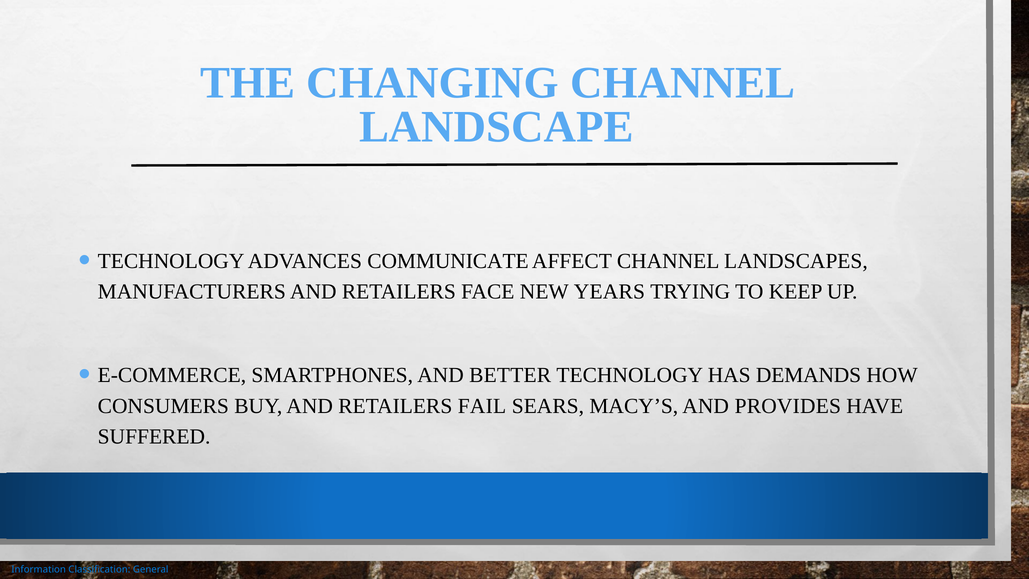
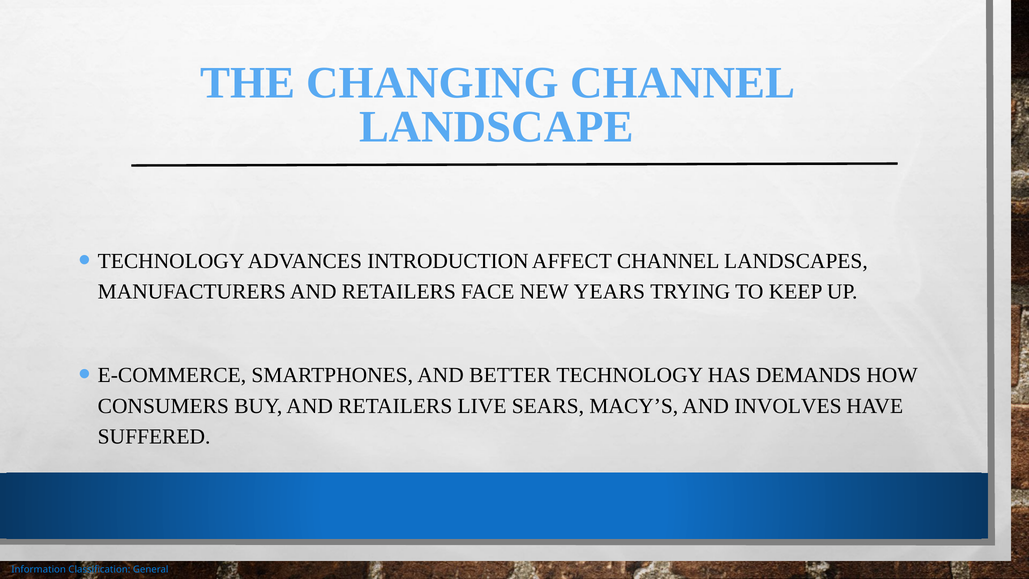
COMMUNICATE: COMMUNICATE -> INTRODUCTION (448, 261)
FAIL: FAIL -> LIVE (482, 406)
PROVIDES: PROVIDES -> INVOLVES (788, 406)
